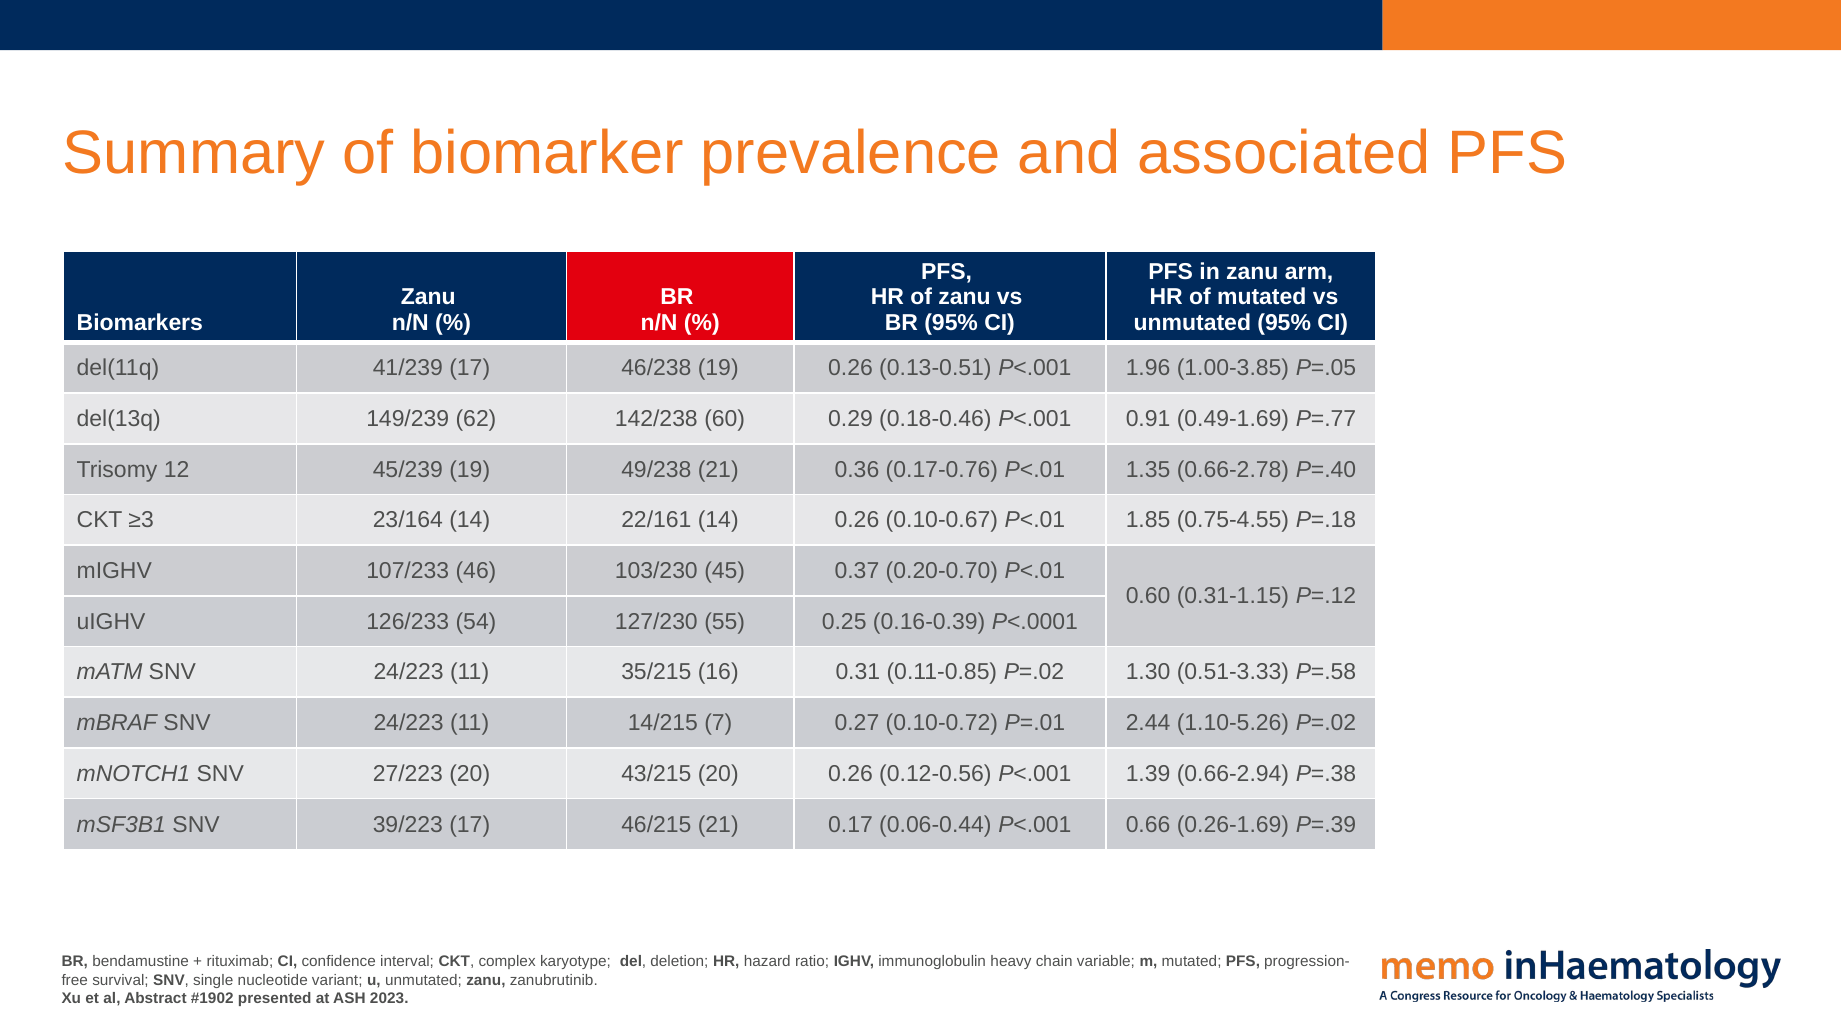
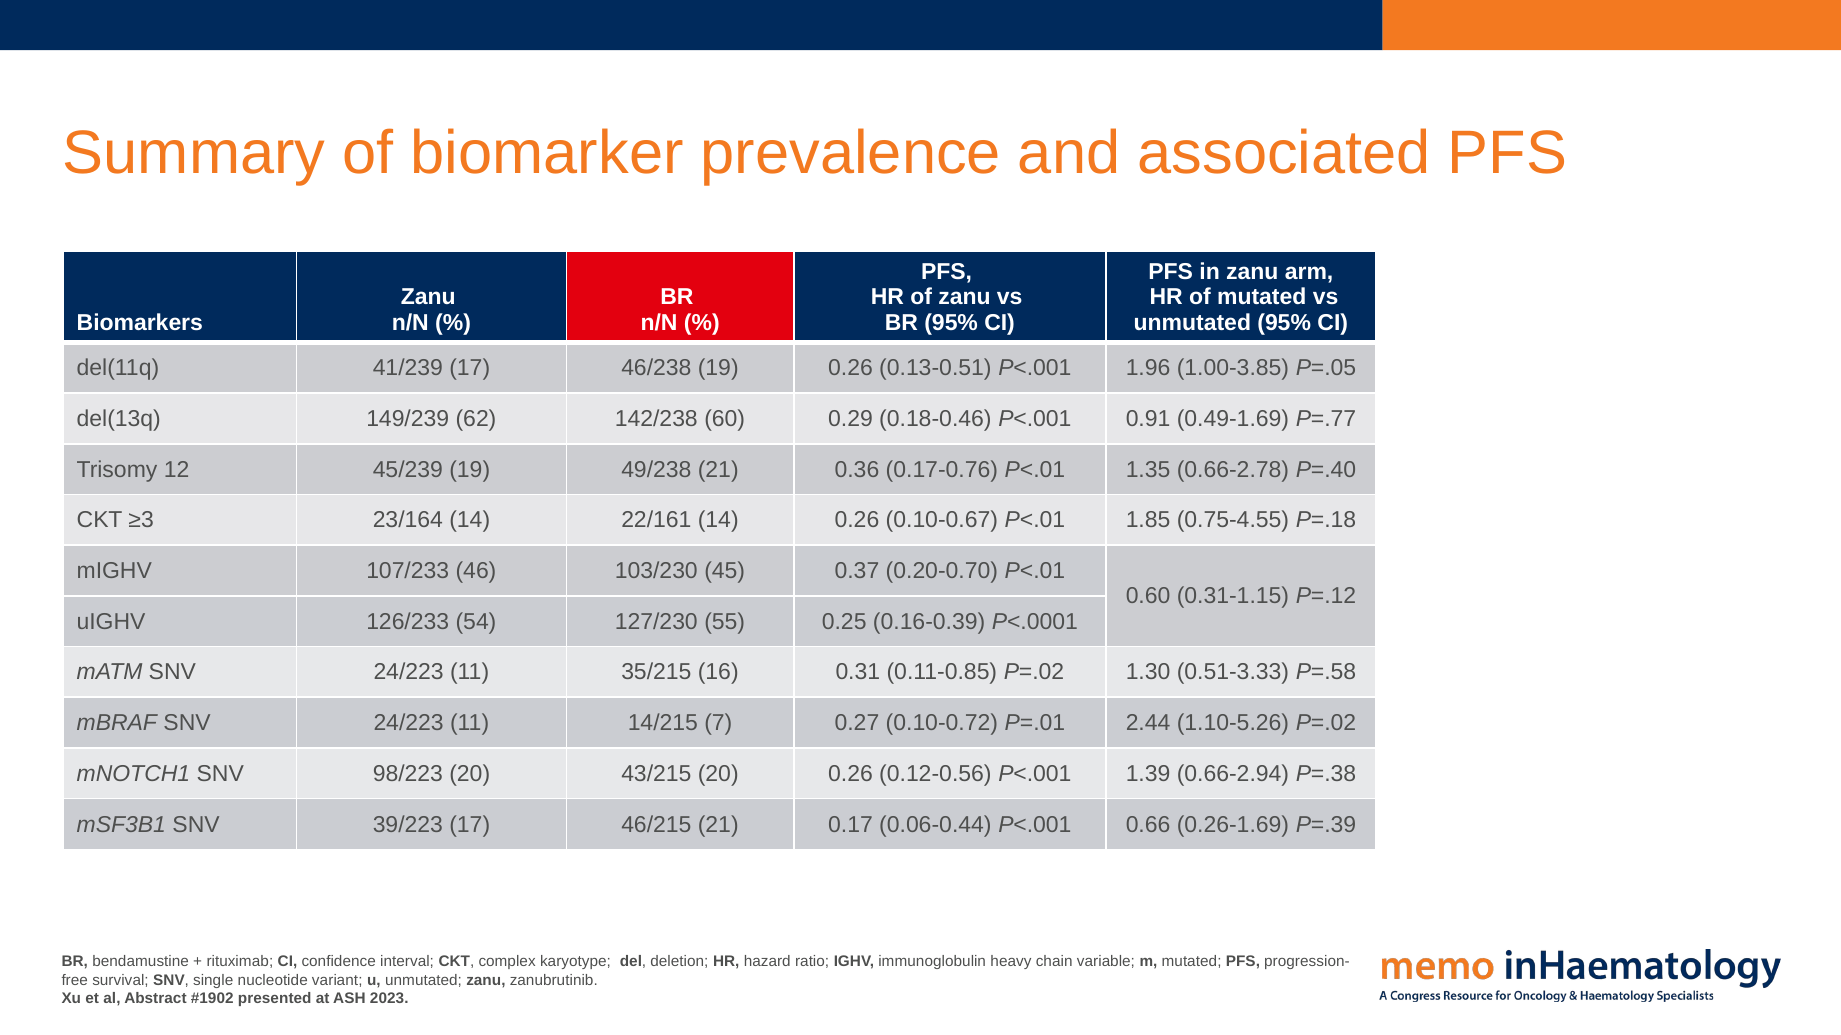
27/223: 27/223 -> 98/223 (408, 774)
